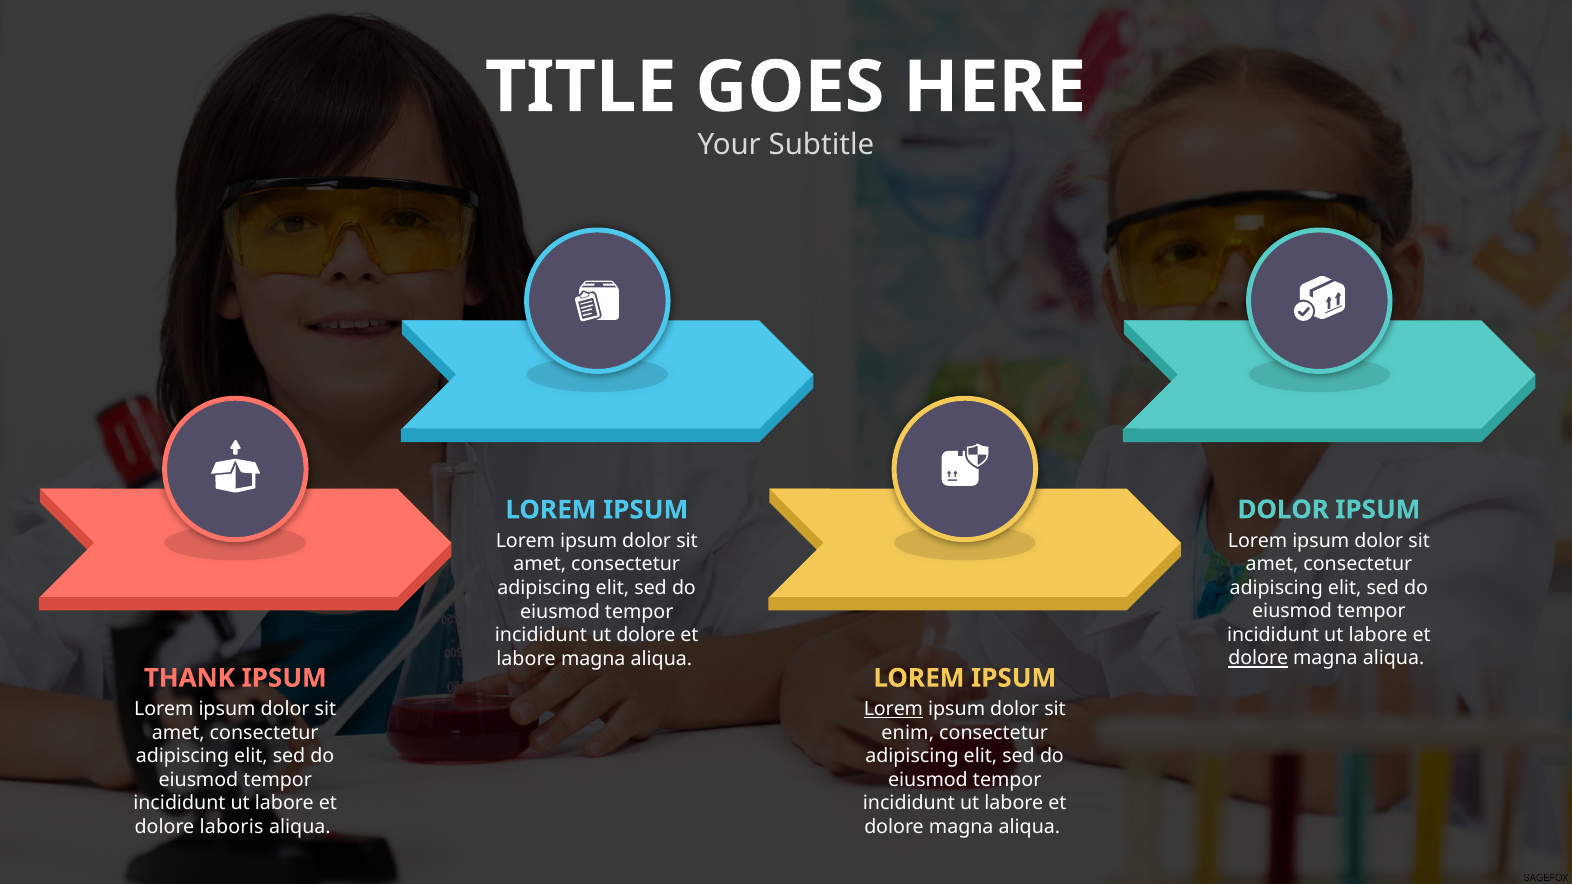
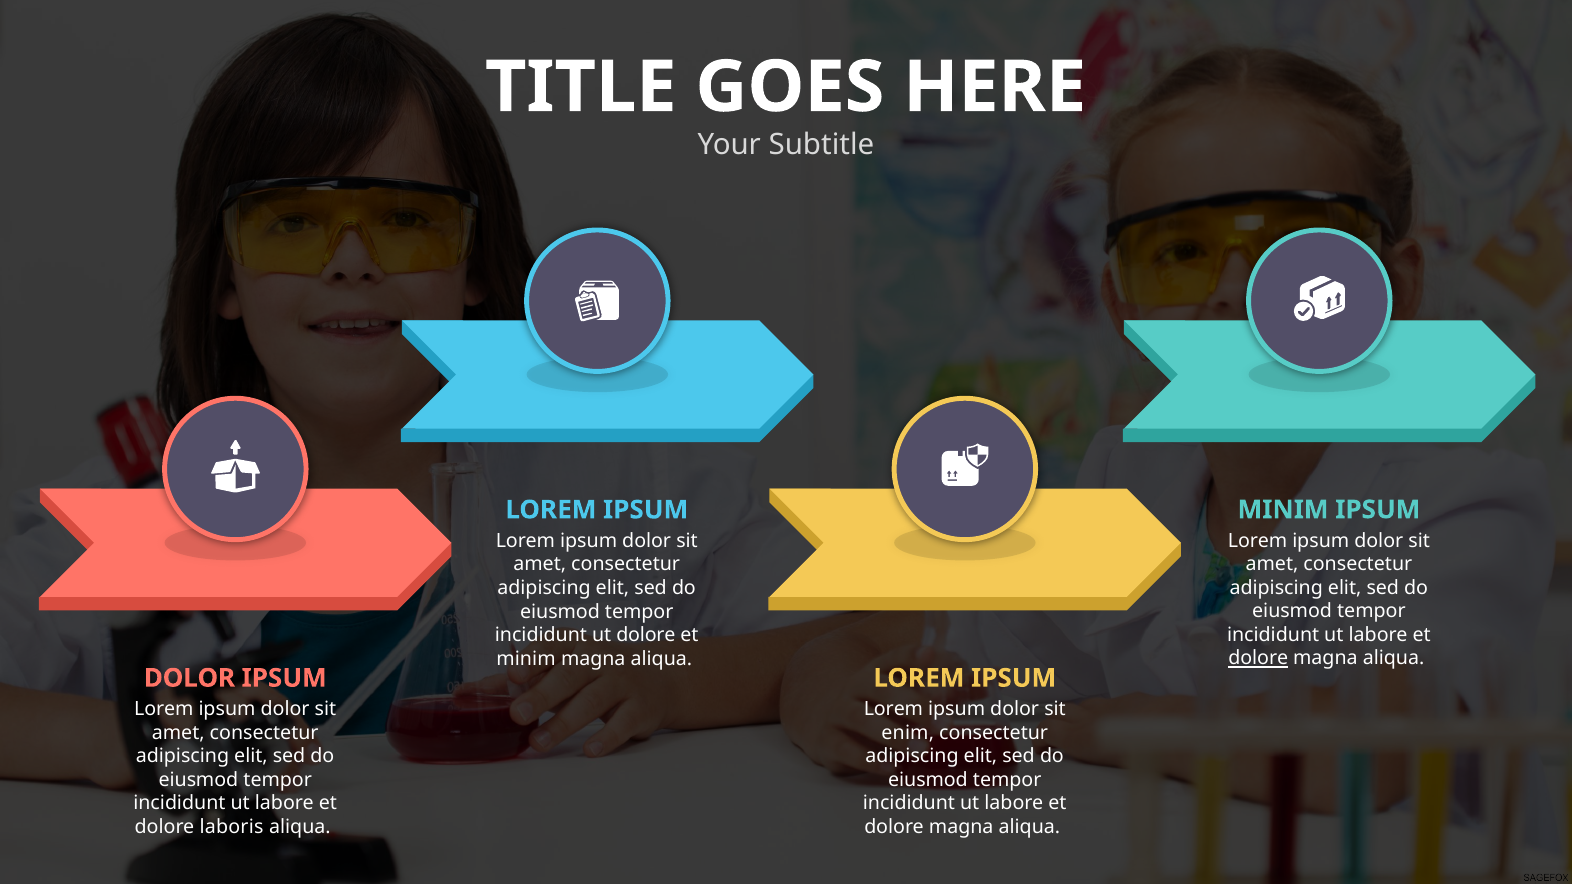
DOLOR: DOLOR -> MINIM (1283, 510)
labore: labore -> minim (526, 659)
THANK: THANK -> DOLOR (189, 678)
Lorem underline: present -> none (893, 709)
